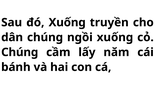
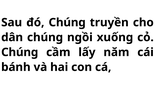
đó Xuống: Xuống -> Chúng (67, 23)
